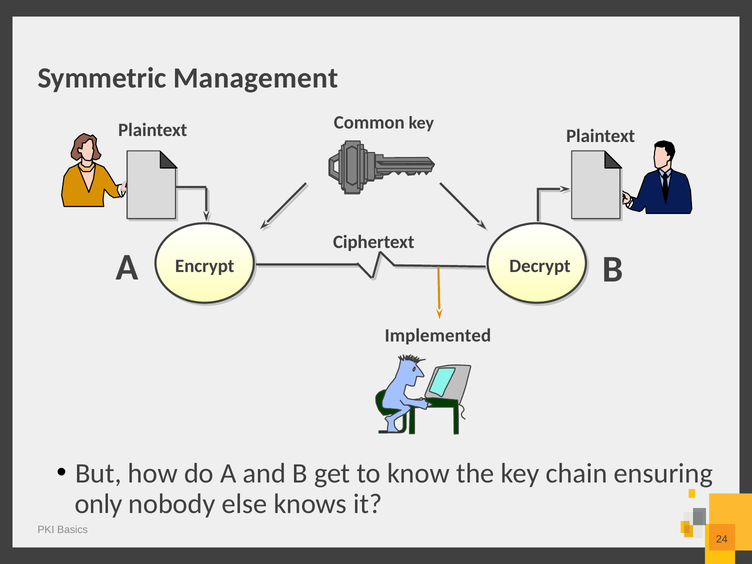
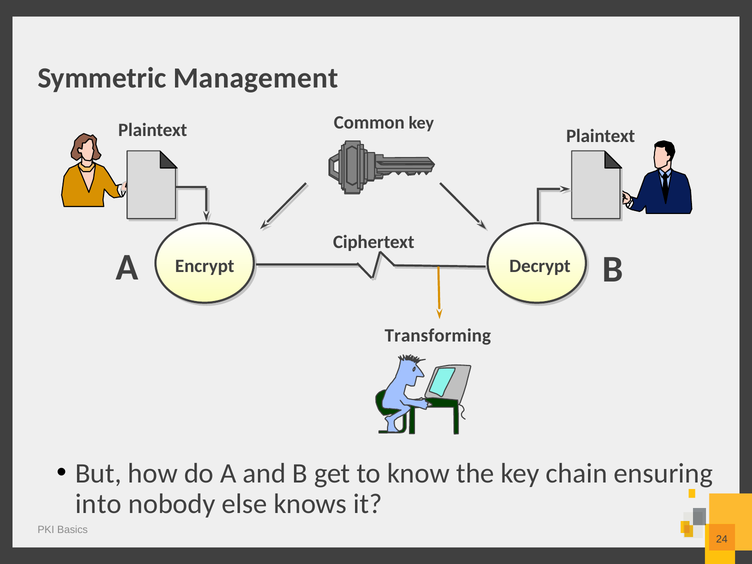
Implemented: Implemented -> Transforming (438, 335)
only: only -> into (98, 504)
